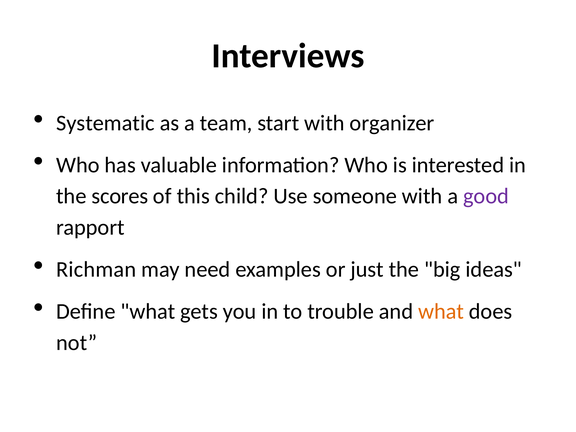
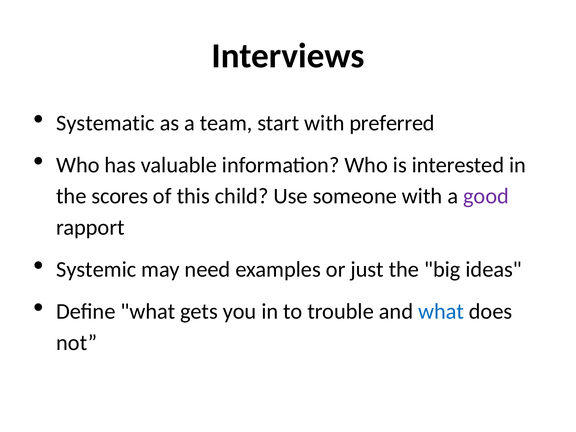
organizer: organizer -> preferred (392, 123)
Richman: Richman -> Systemic (96, 269)
what colour: orange -> blue (441, 312)
